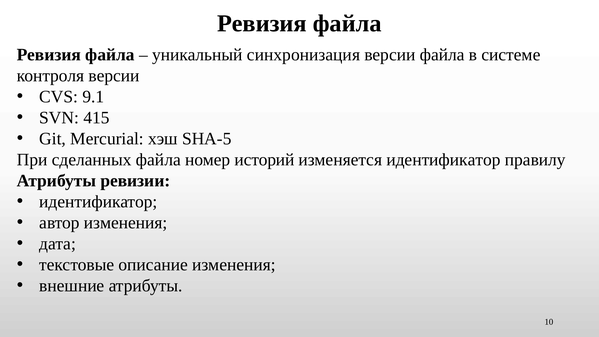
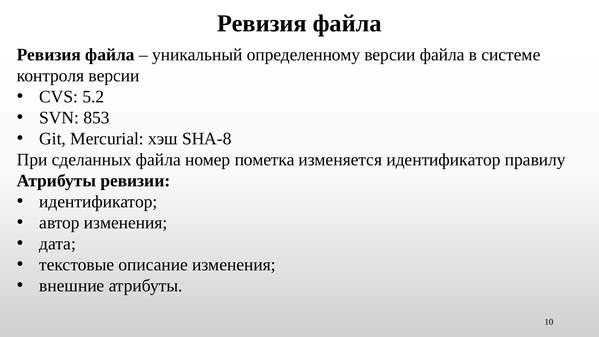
синхронизация: синхронизация -> определенному (304, 55)
9.1: 9.1 -> 5.2 (93, 97)
415: 415 -> 853 (96, 118)
SHA-5: SHA-5 -> SHA-8 (207, 139)
историй: историй -> пометка (265, 160)
